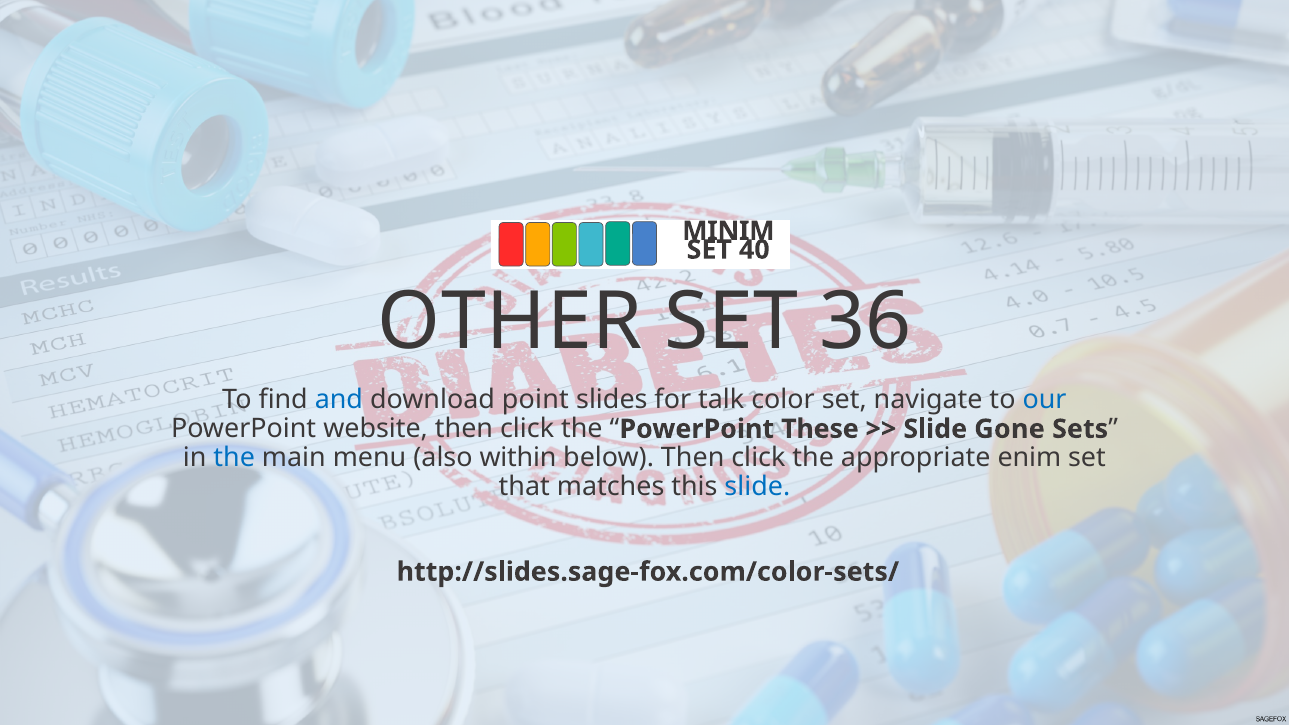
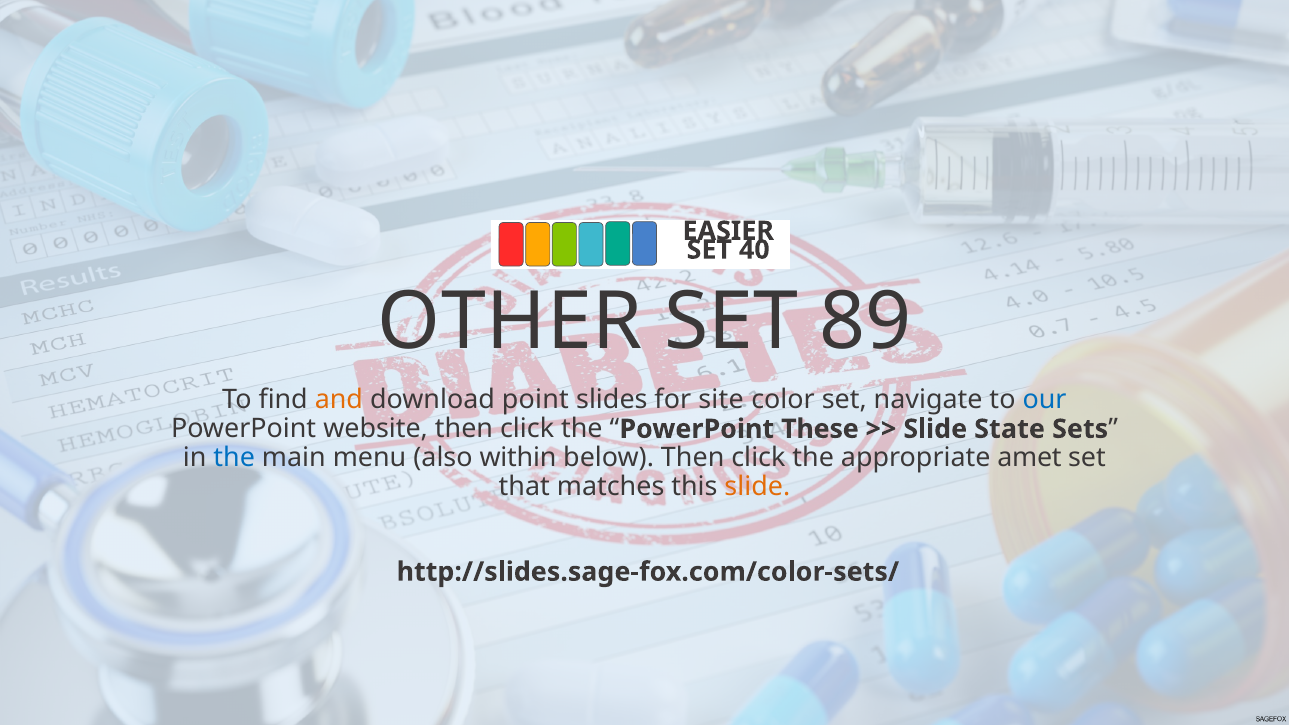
MINIM: MINIM -> EASIER (728, 231)
36: 36 -> 89 (865, 322)
and colour: blue -> orange (339, 400)
talk: talk -> site (721, 400)
Gone: Gone -> State (1010, 429)
enim: enim -> amet (1029, 458)
slide colour: blue -> orange (757, 487)
